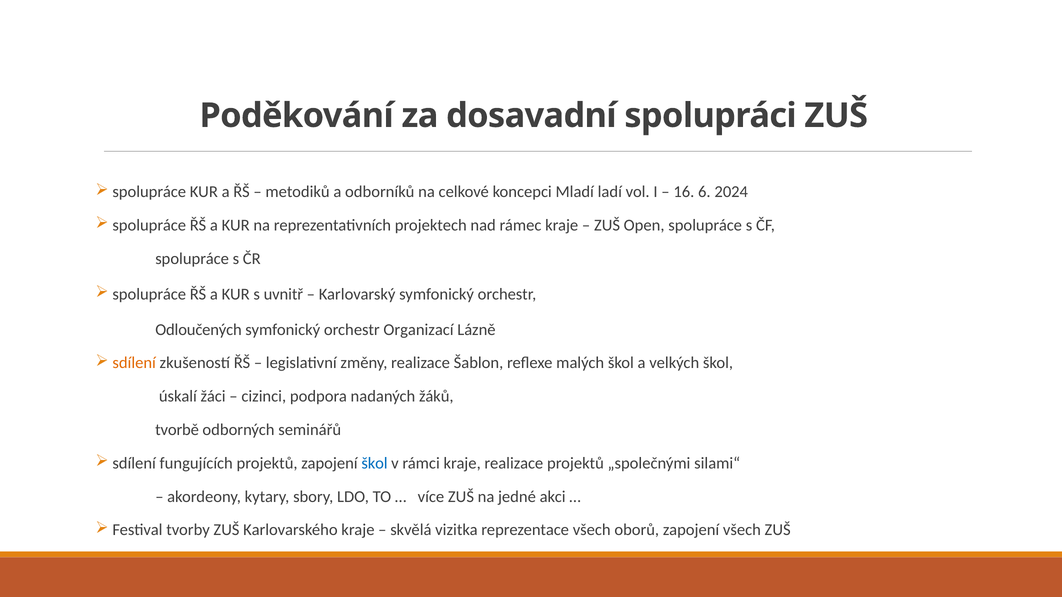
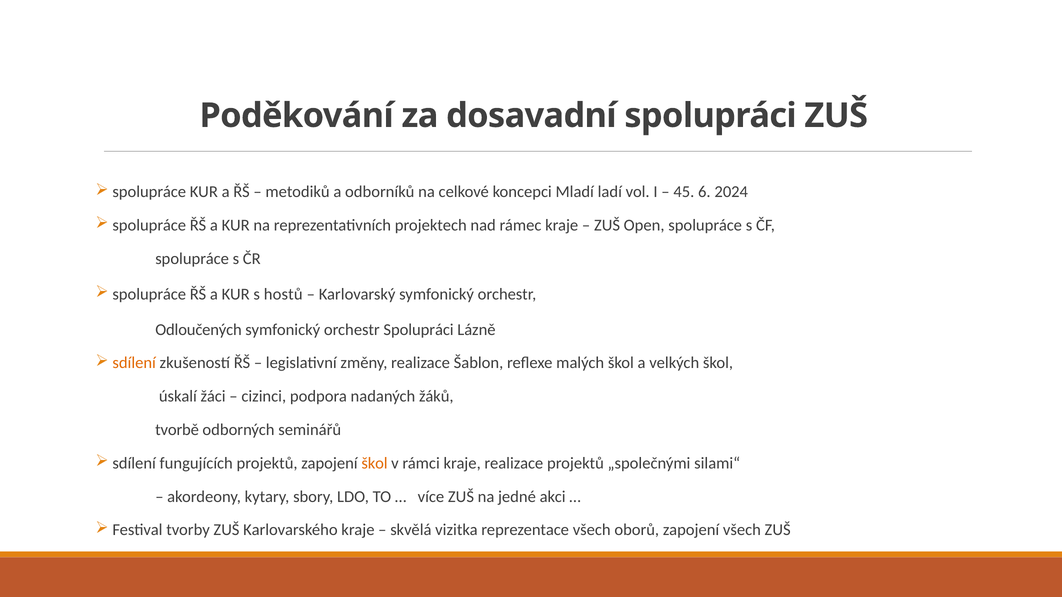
16: 16 -> 45 (684, 192)
uvnitř: uvnitř -> hostů (283, 295)
orchestr Organizací: Organizací -> Spolupráci (419, 330)
škol colour: blue -> orange (375, 463)
